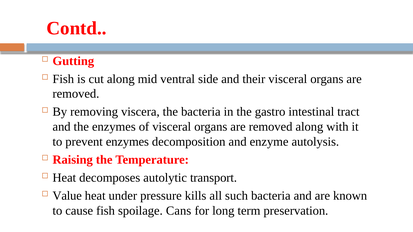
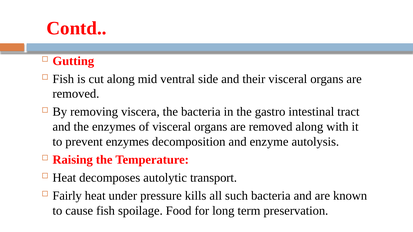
Value: Value -> Fairly (67, 196)
Cans: Cans -> Food (179, 211)
